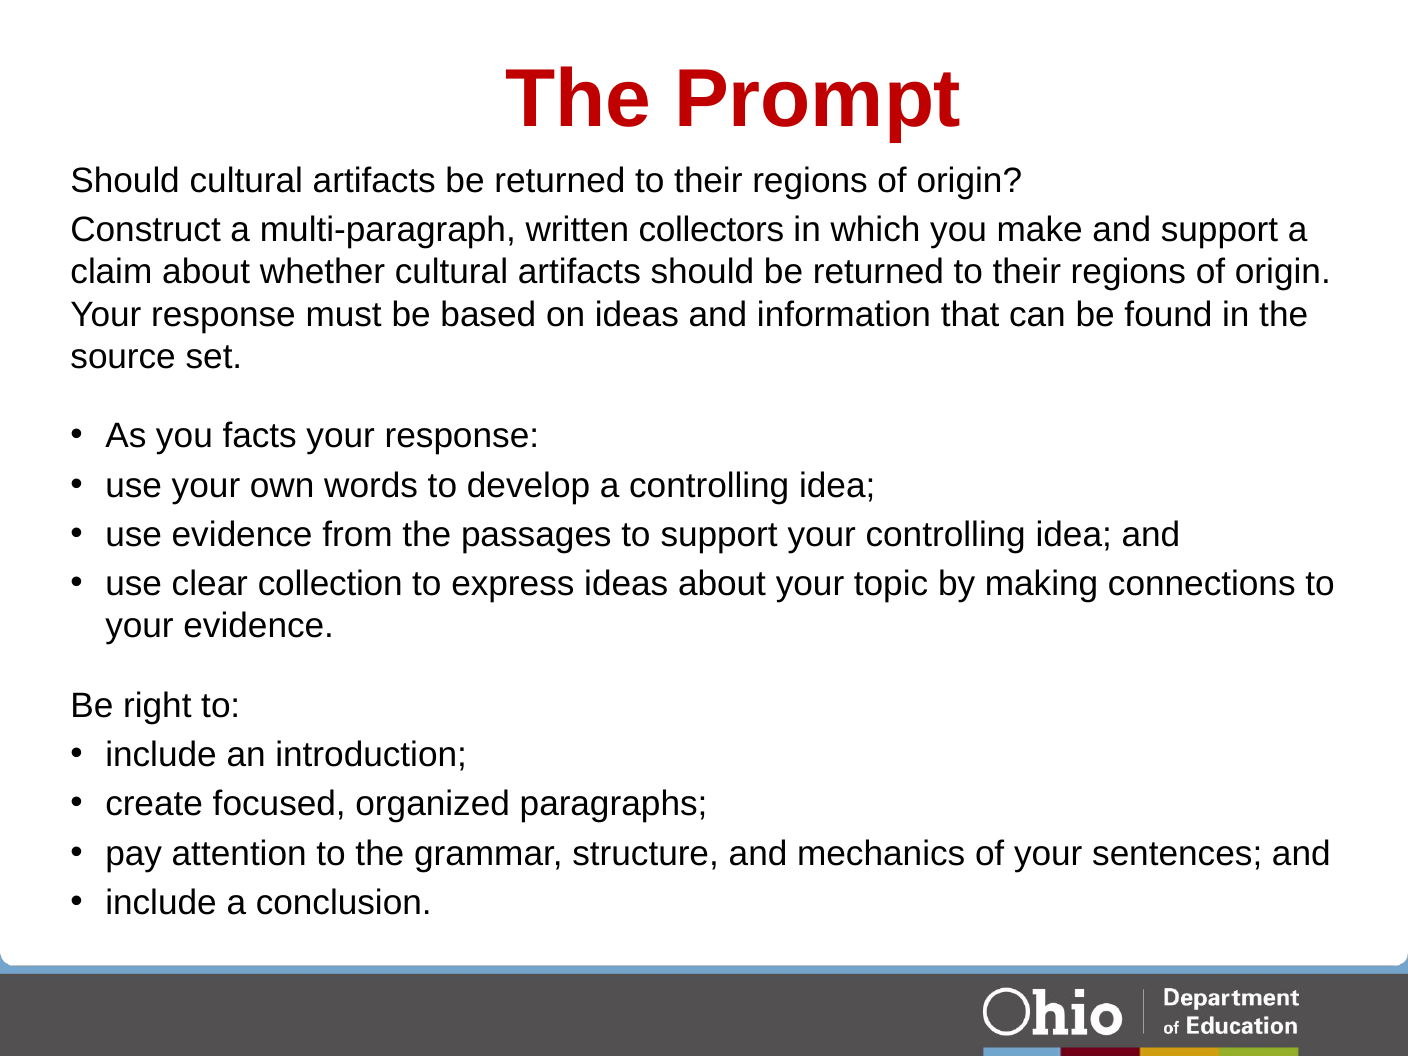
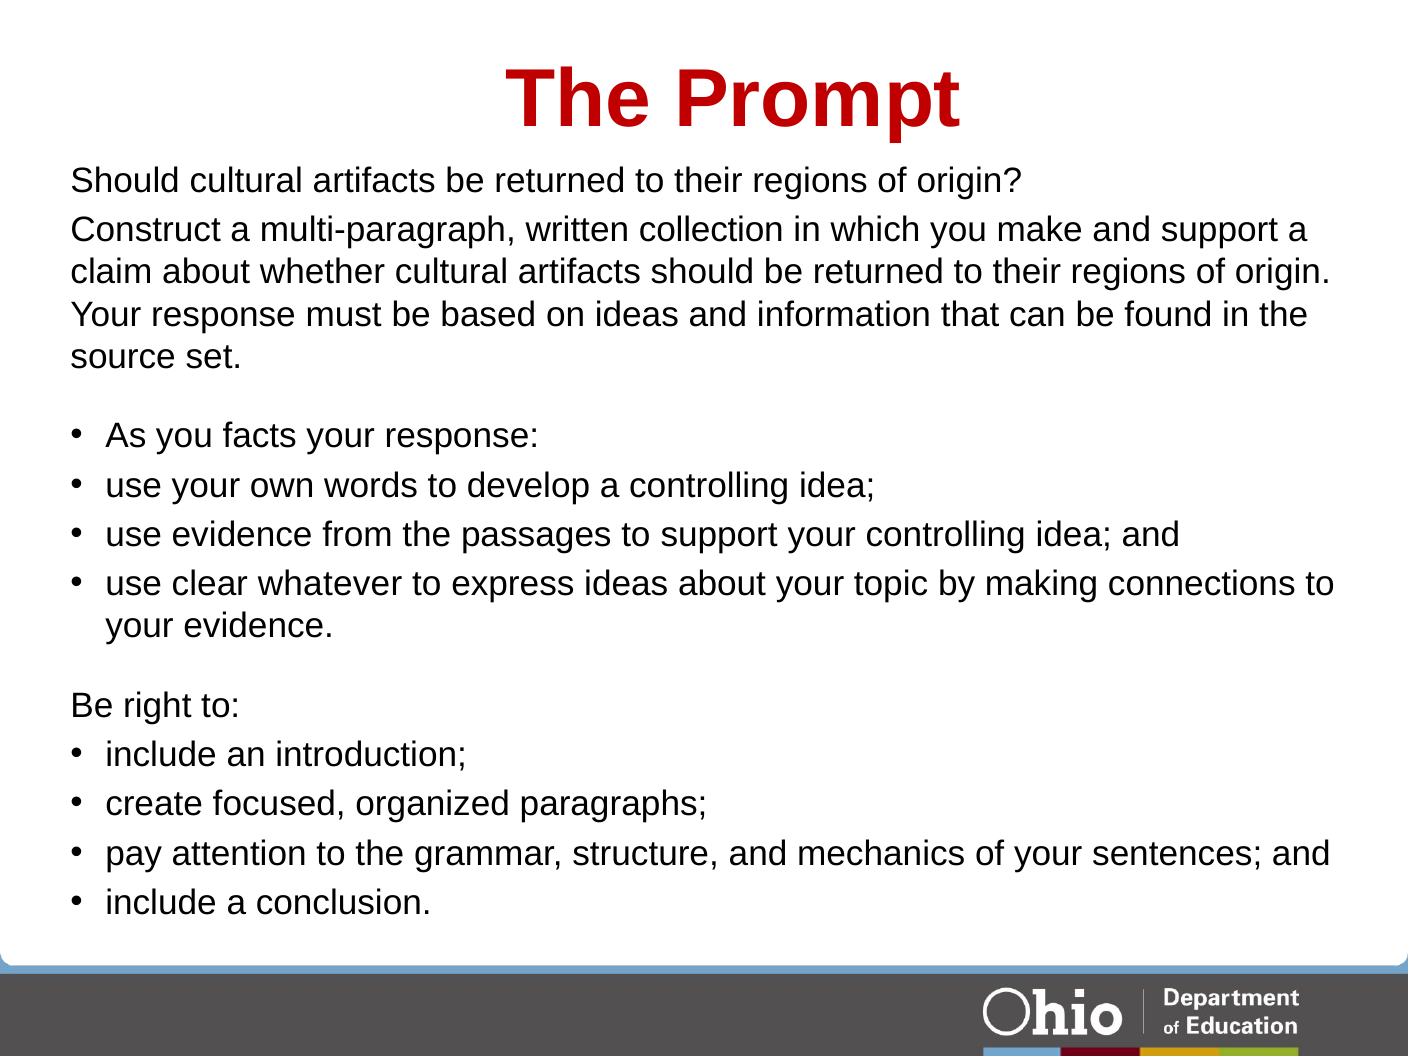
collectors: collectors -> collection (711, 230)
collection: collection -> whatever (330, 584)
